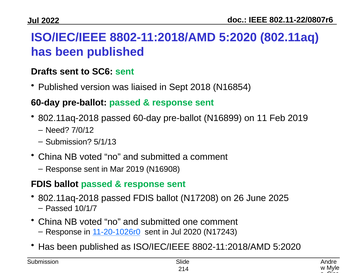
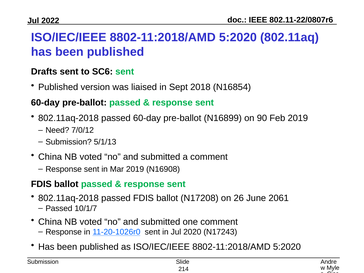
11: 11 -> 90 (262, 118)
2025: 2025 -> 2061 (279, 198)
